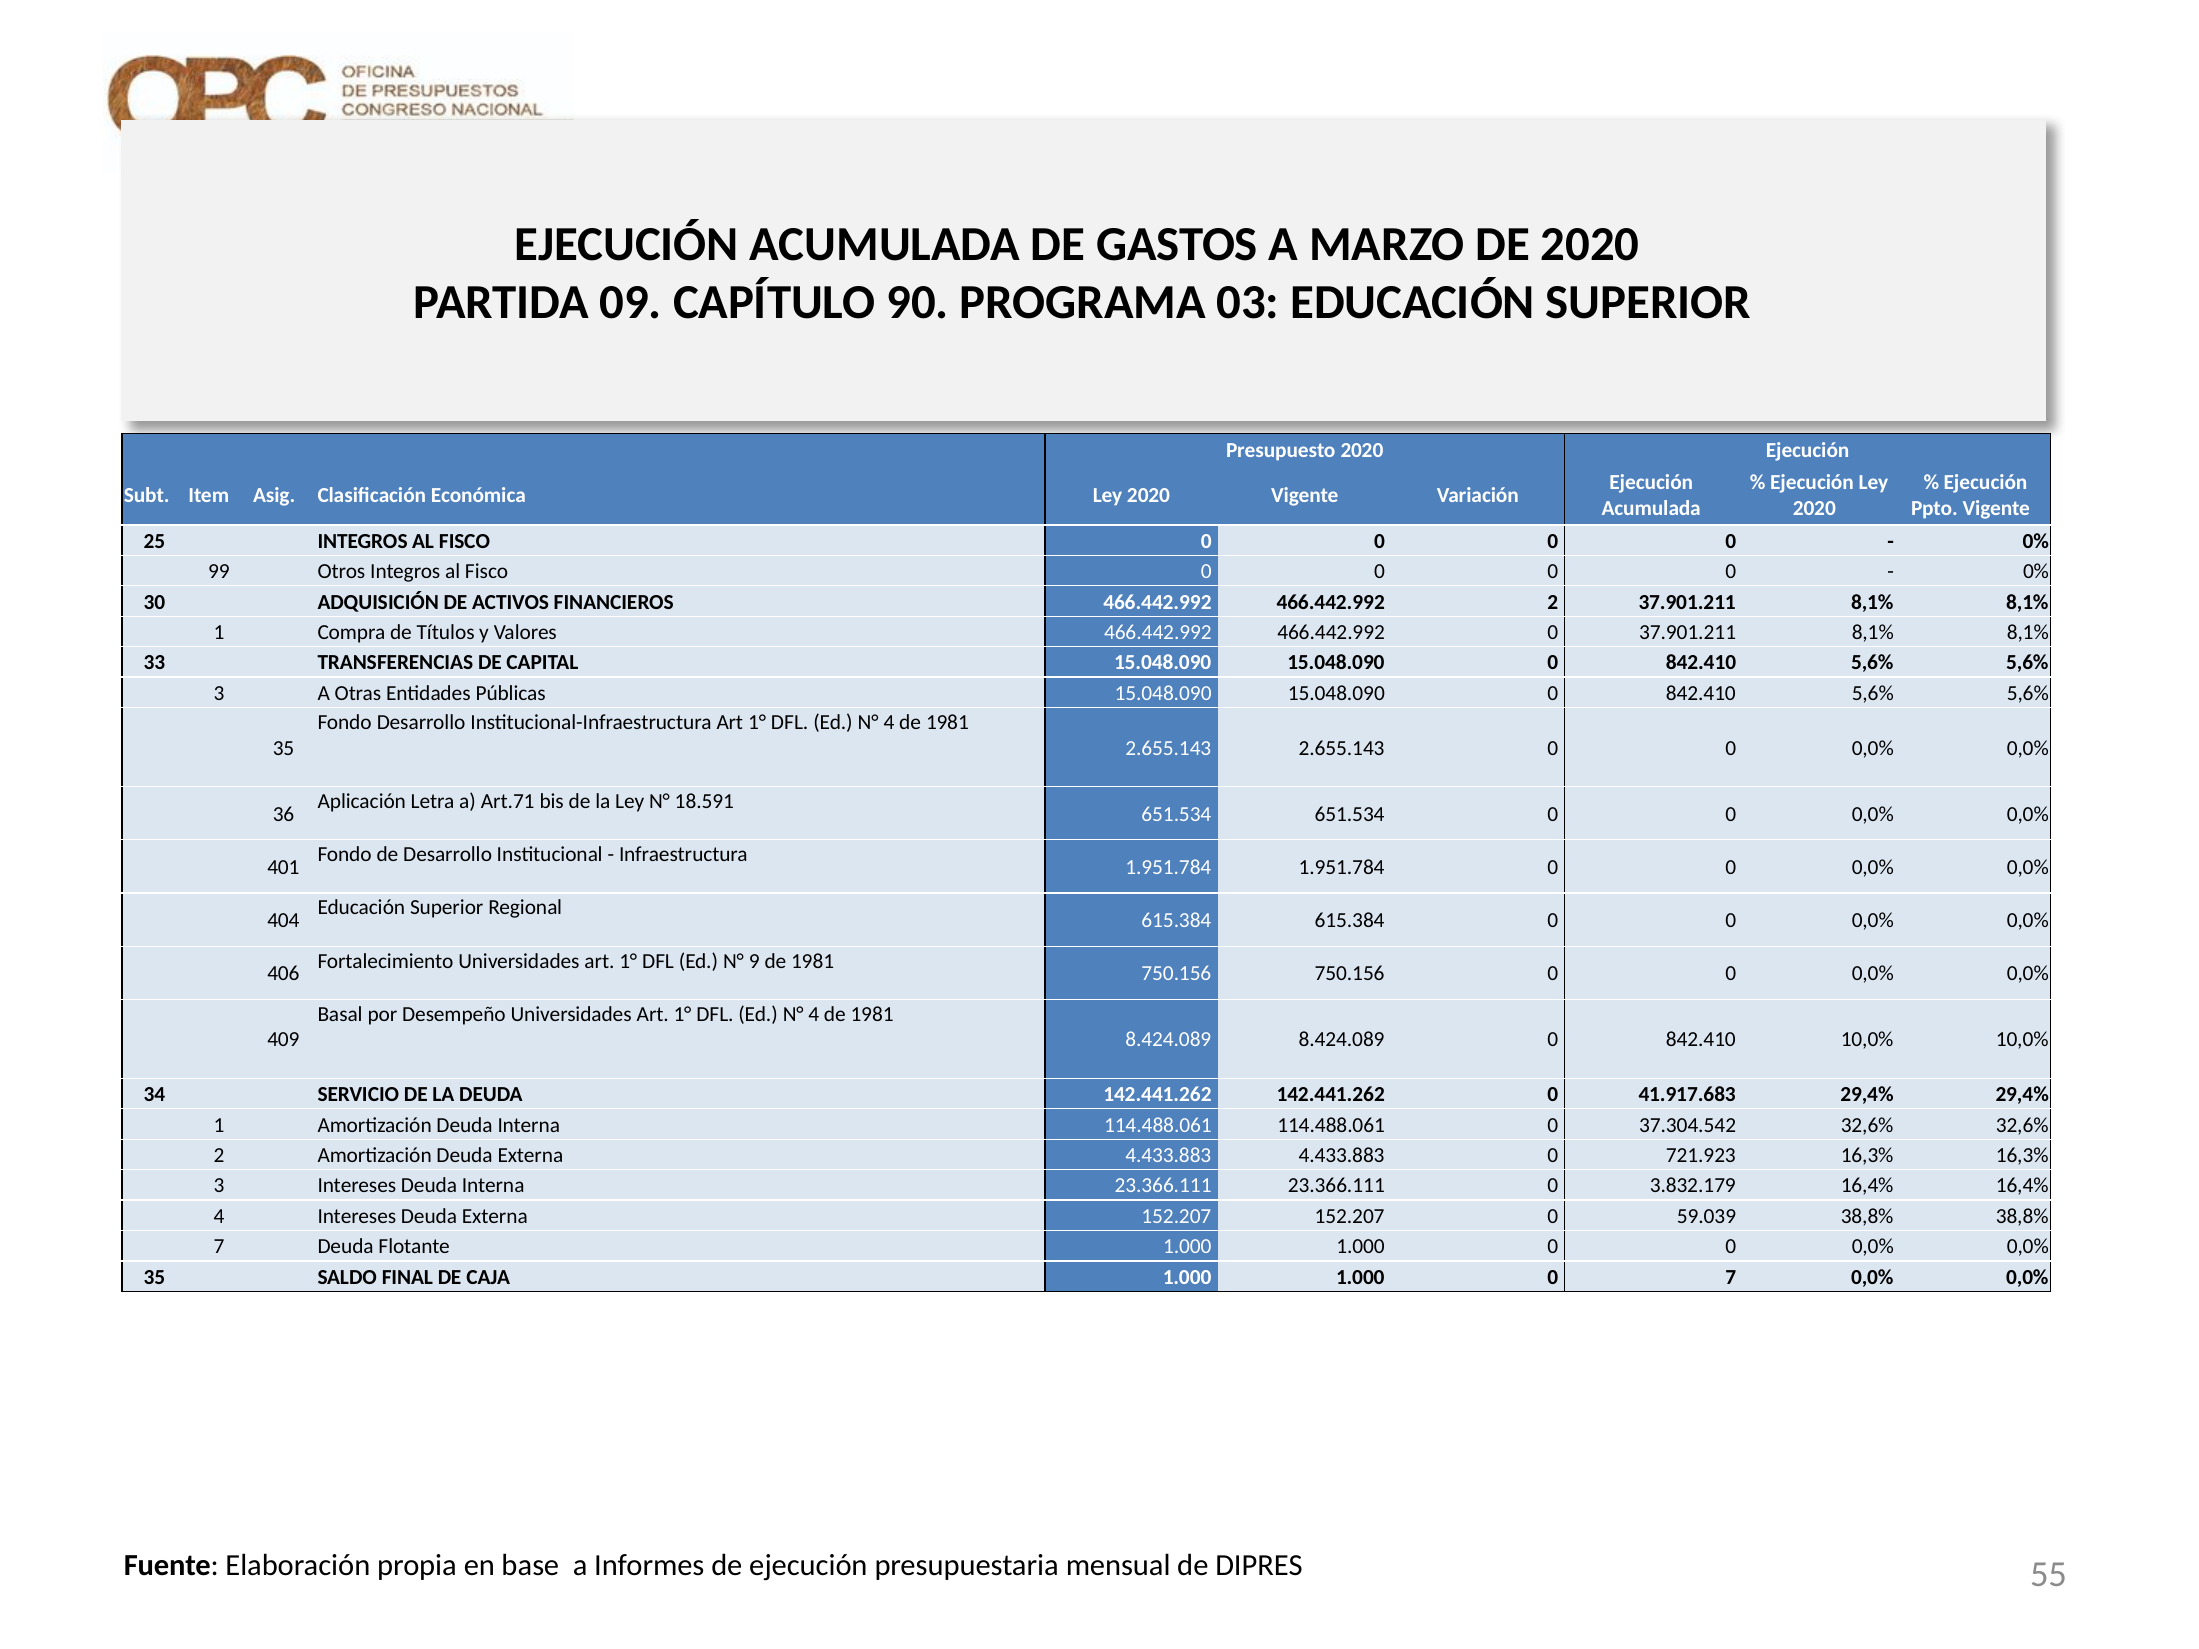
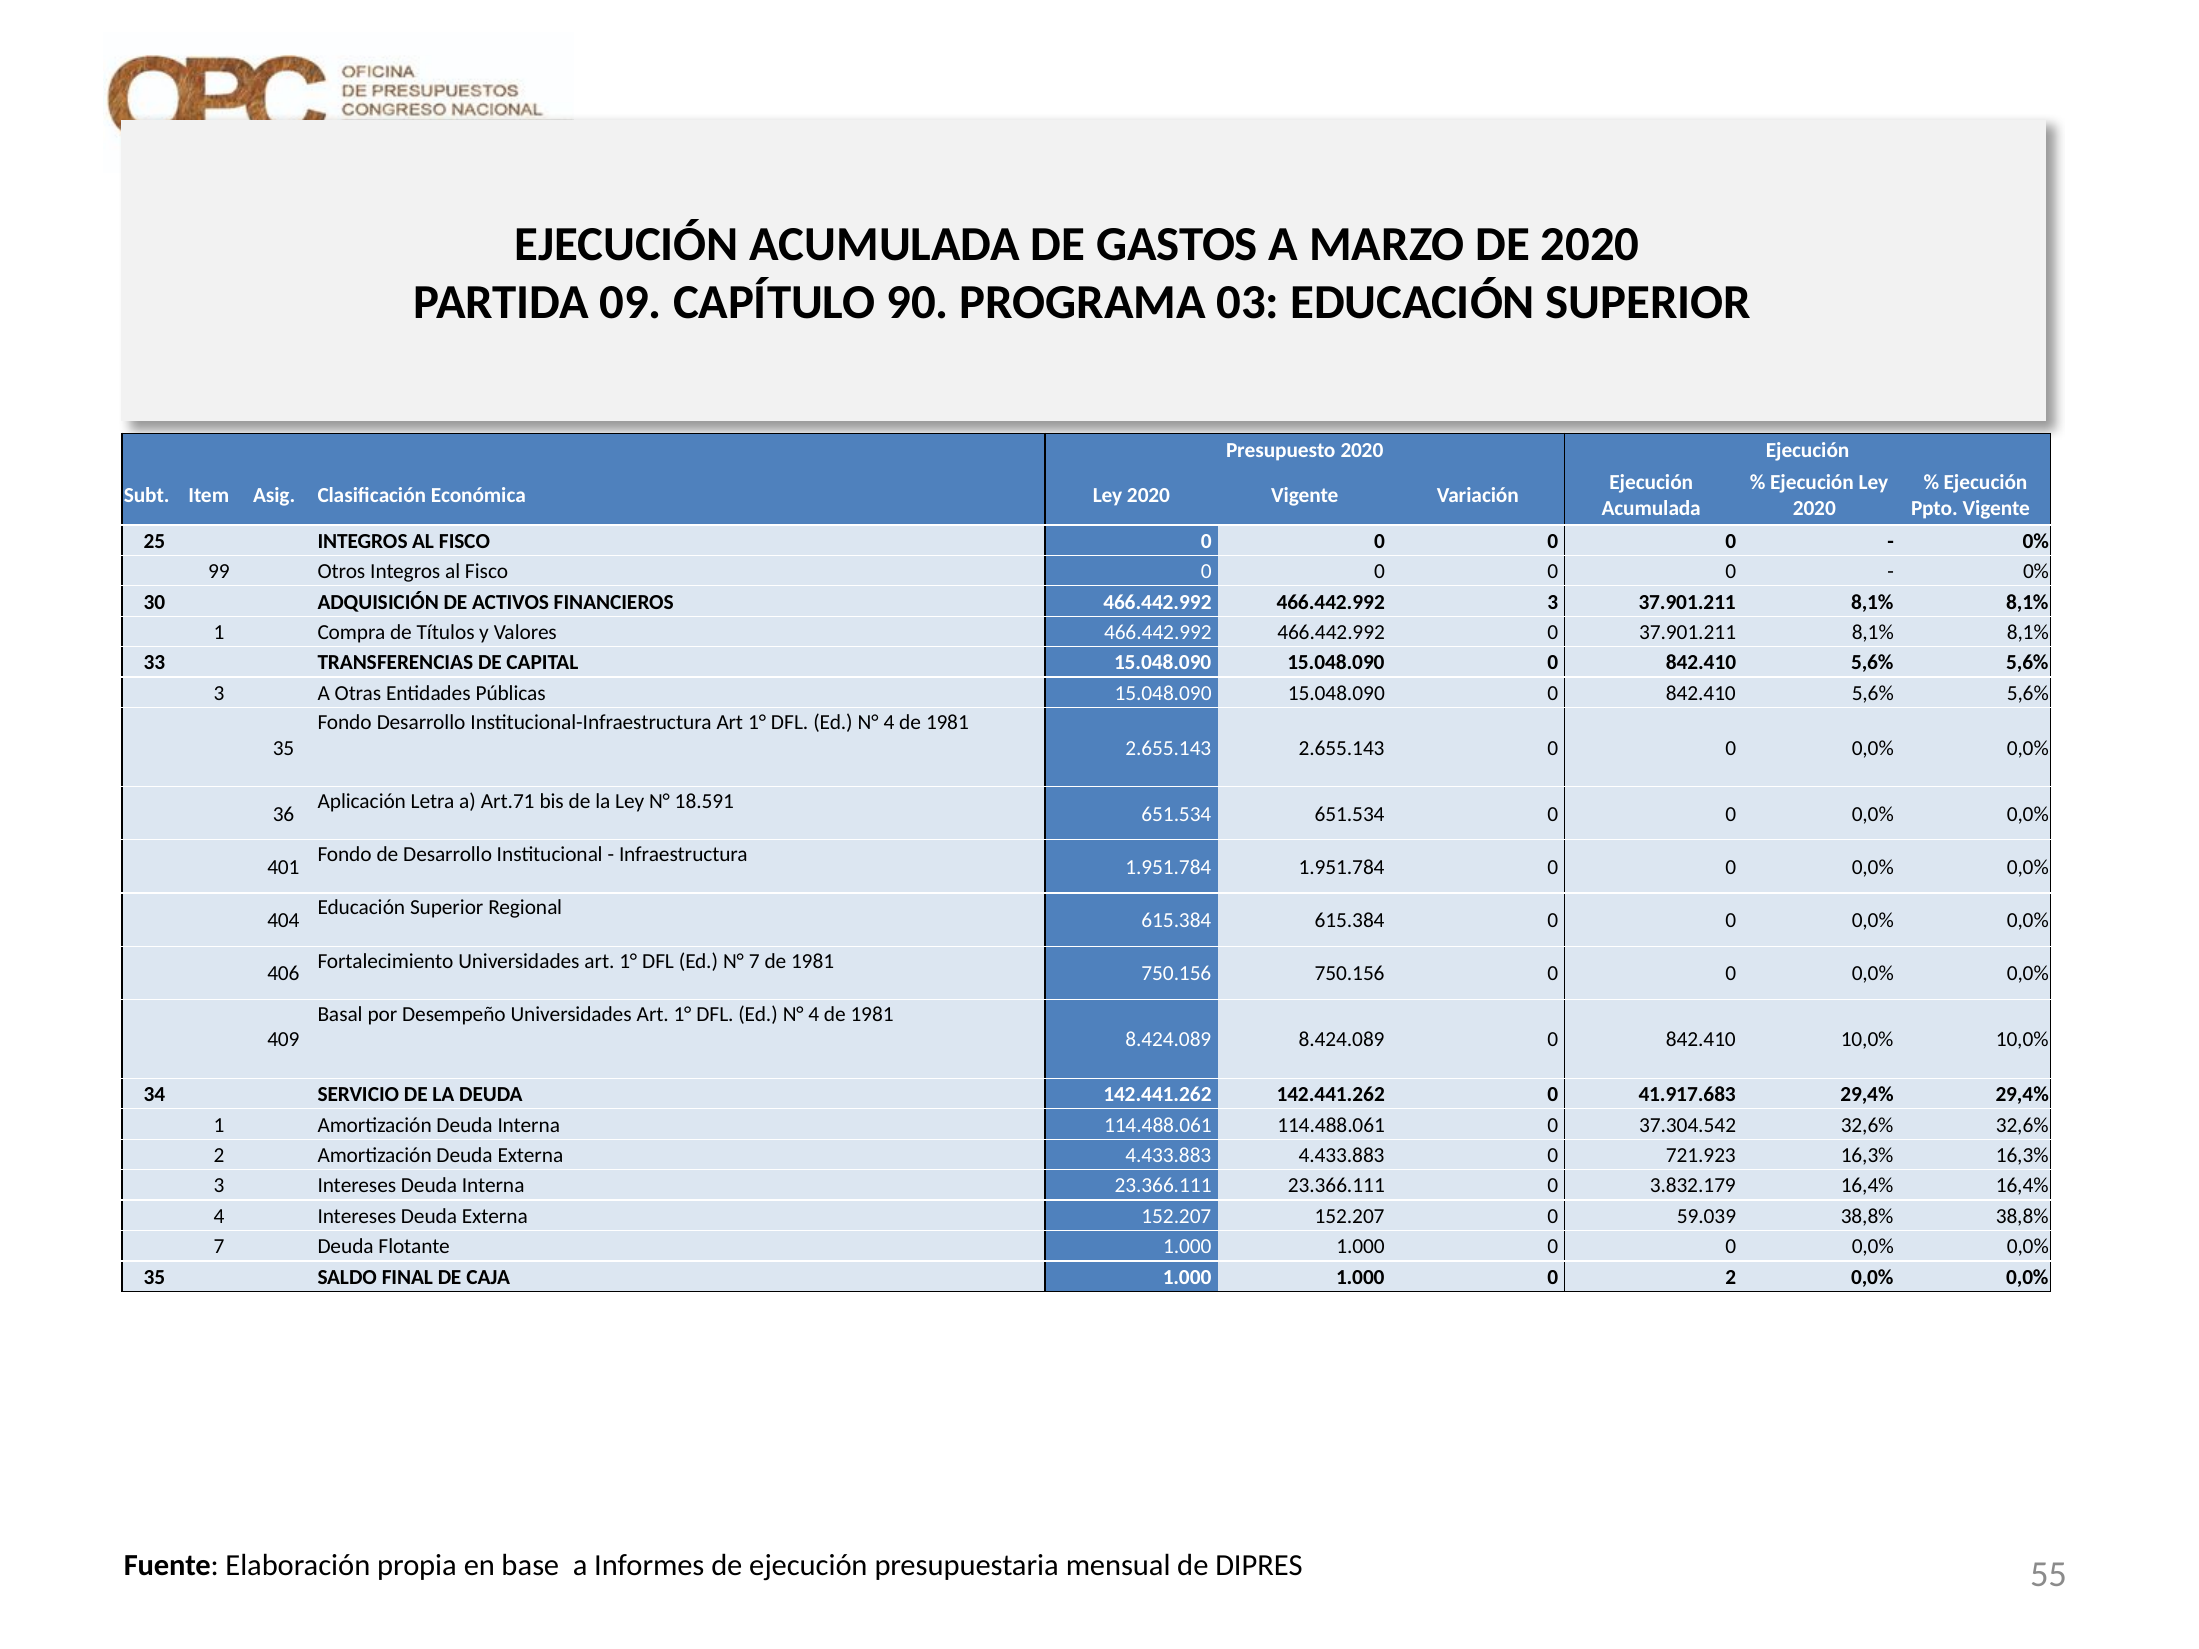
466.442.992 2: 2 -> 3 (1553, 602)
N° 9: 9 -> 7 (754, 961)
0 7: 7 -> 2 (1731, 1278)
